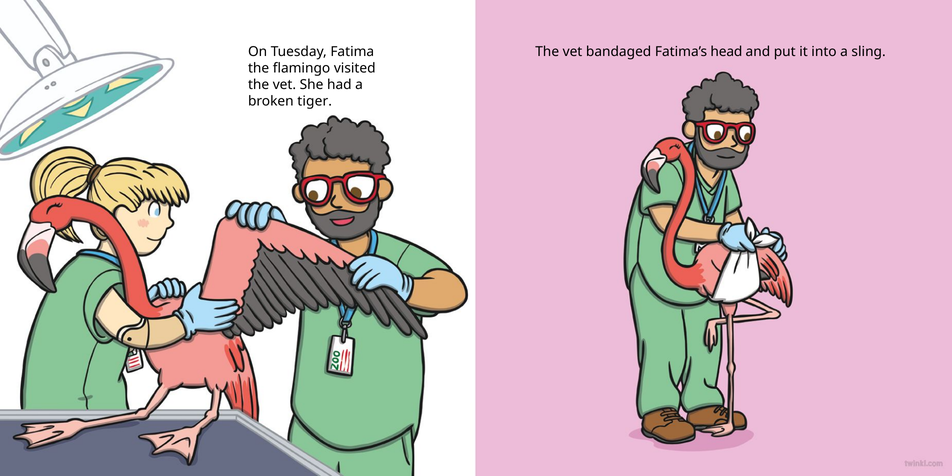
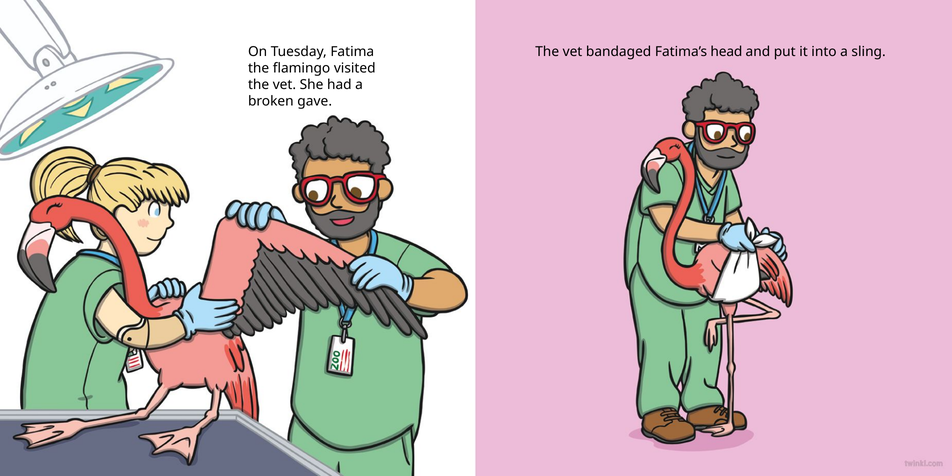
tiger: tiger -> gave (315, 101)
